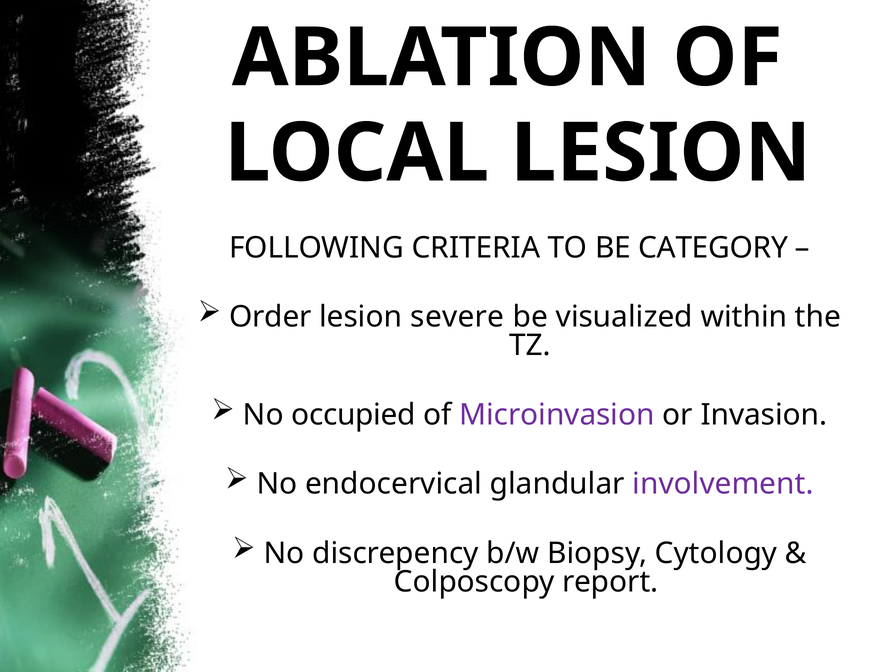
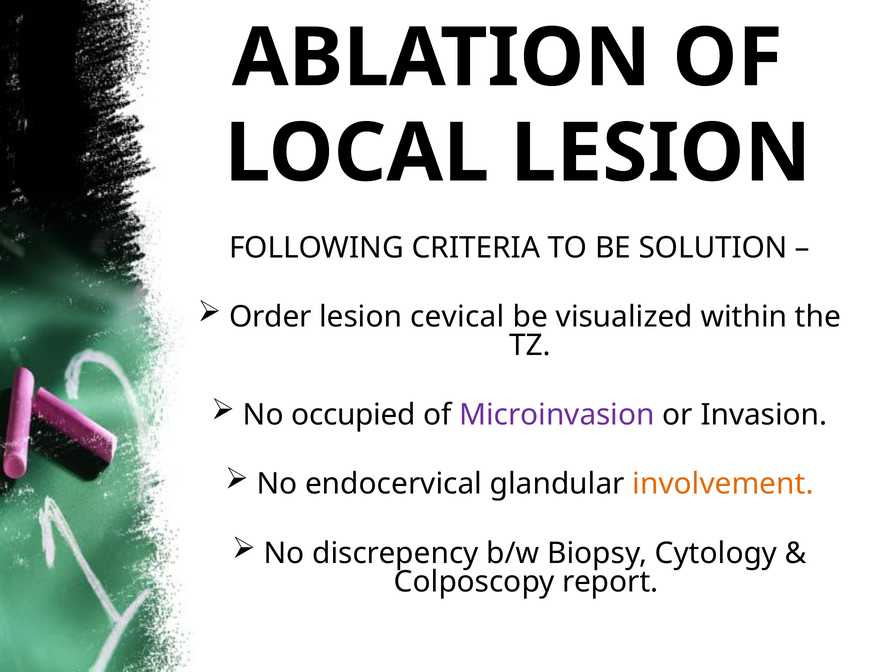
CATEGORY: CATEGORY -> SOLUTION (713, 248)
severe: severe -> cevical (457, 317)
involvement colour: purple -> orange (723, 484)
